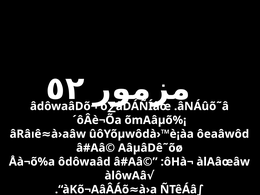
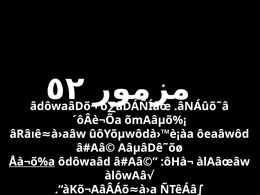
Åà¬õ%a underline: none -> present (32, 162)
